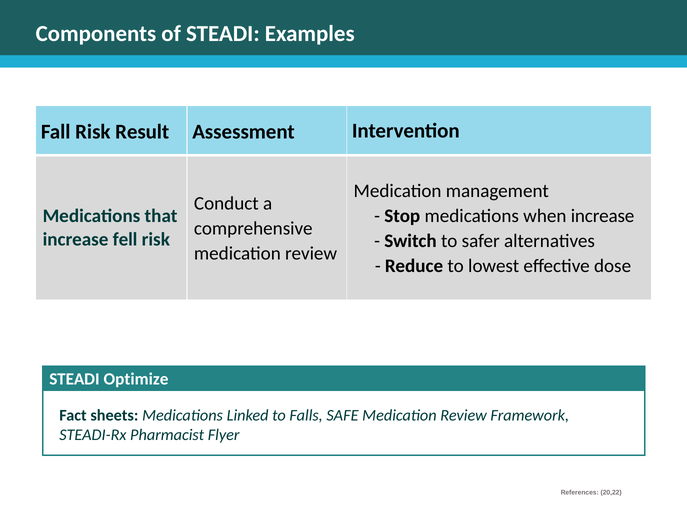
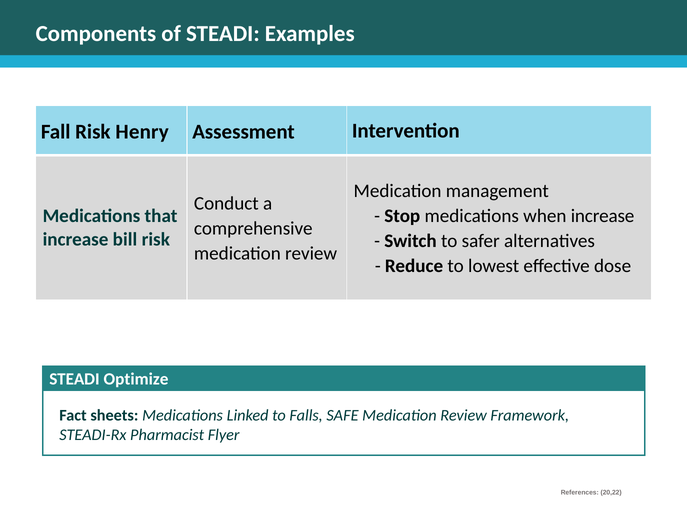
Result: Result -> Henry (142, 132)
fell: fell -> bill (125, 240)
